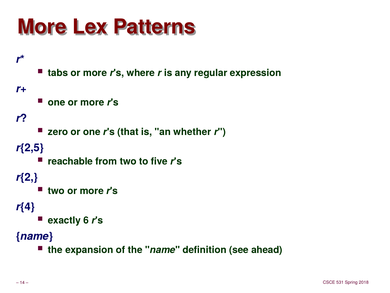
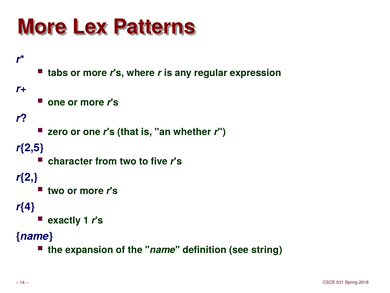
reachable: reachable -> character (70, 161)
6: 6 -> 1 (86, 220)
ahead: ahead -> string (267, 249)
